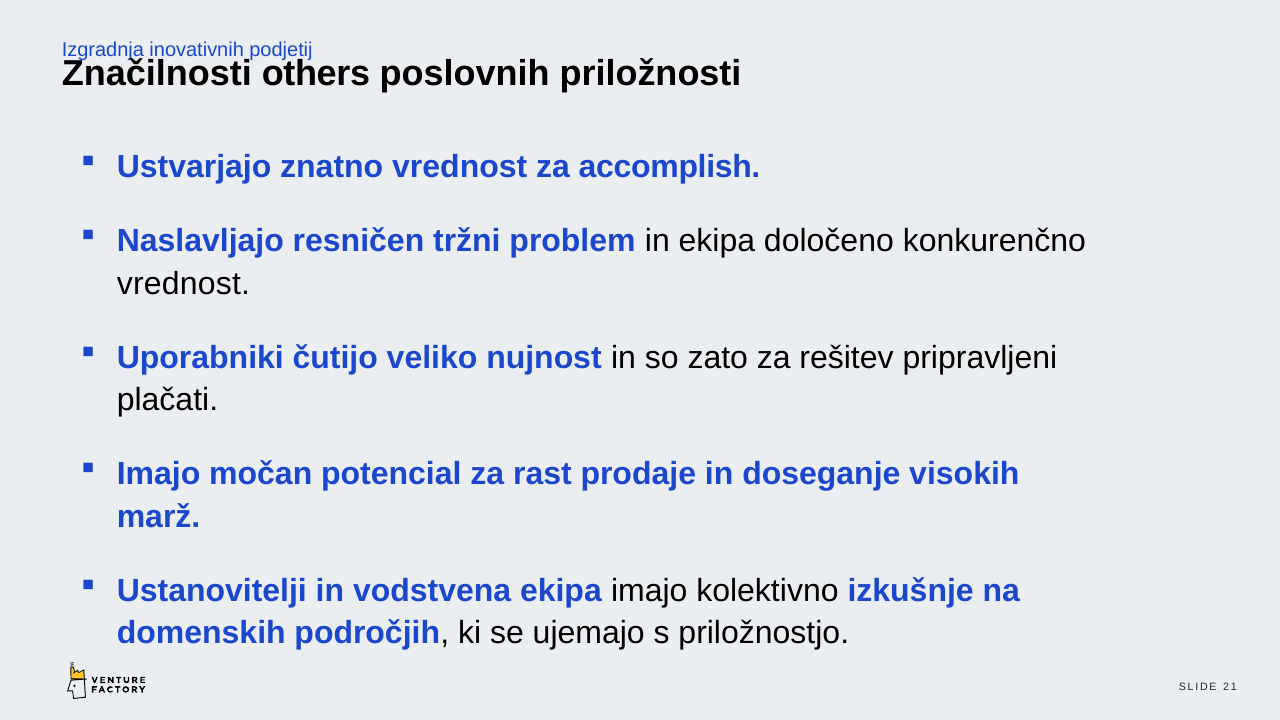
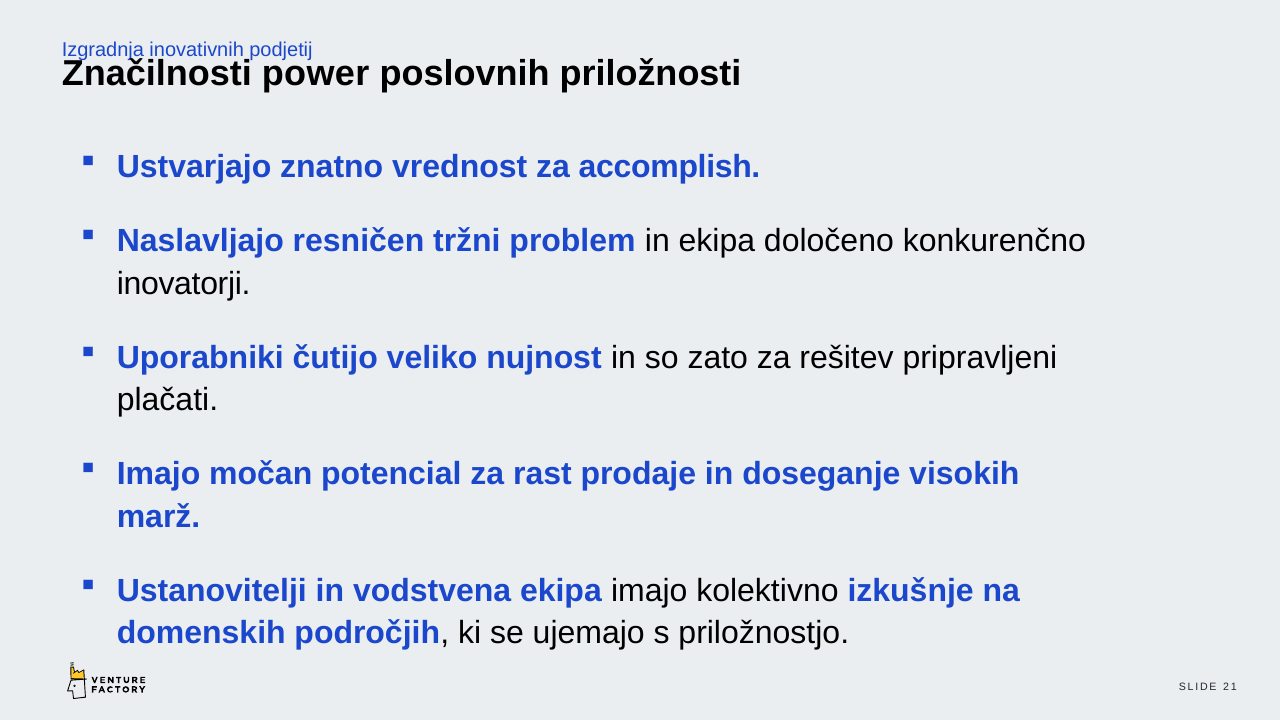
others: others -> power (316, 73)
vrednost: vrednost -> inovatorji (184, 284)
